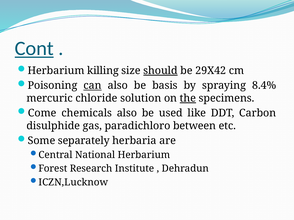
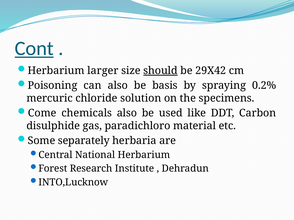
killing: killing -> larger (103, 71)
can underline: present -> none (92, 86)
8.4%: 8.4% -> 0.2% (264, 86)
the underline: present -> none (188, 98)
between: between -> material (195, 126)
ICZN,Lucknow: ICZN,Lucknow -> INTO,Lucknow (73, 183)
